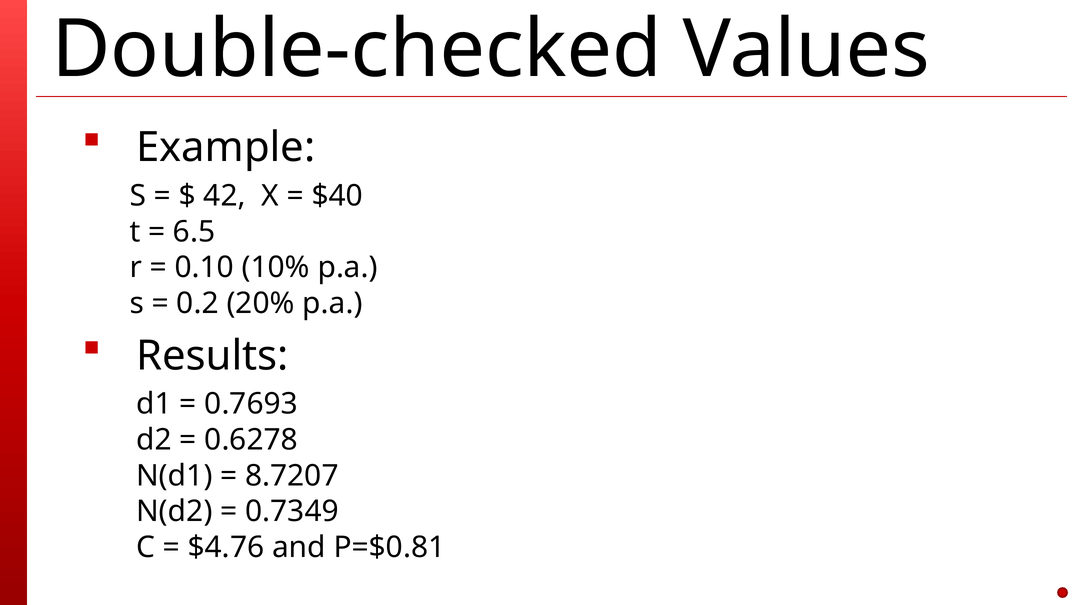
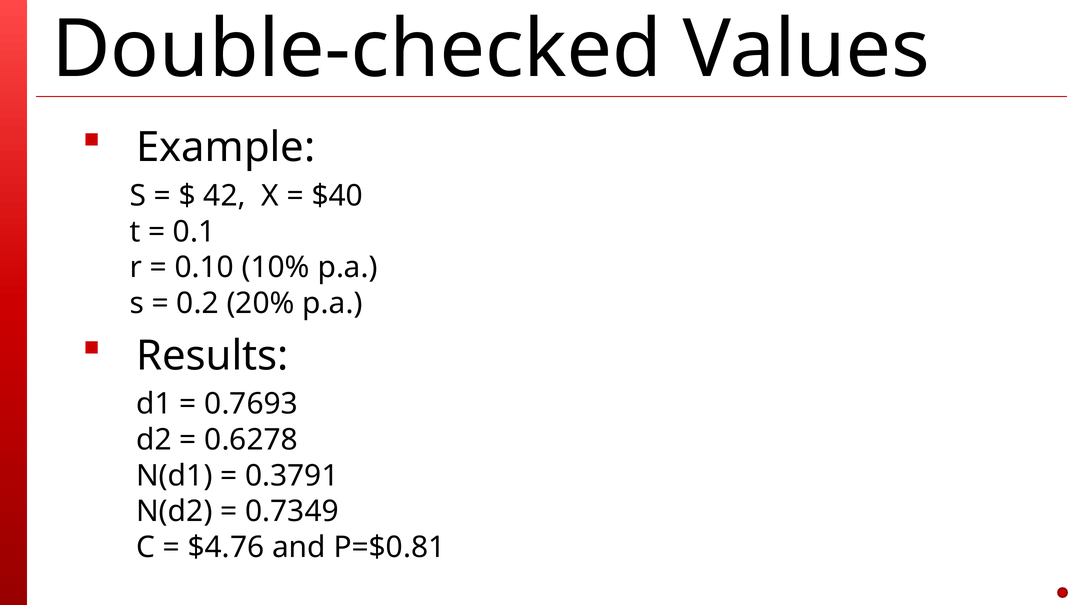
6.5: 6.5 -> 0.1 (194, 232)
8.7207: 8.7207 -> 0.3791 (292, 476)
